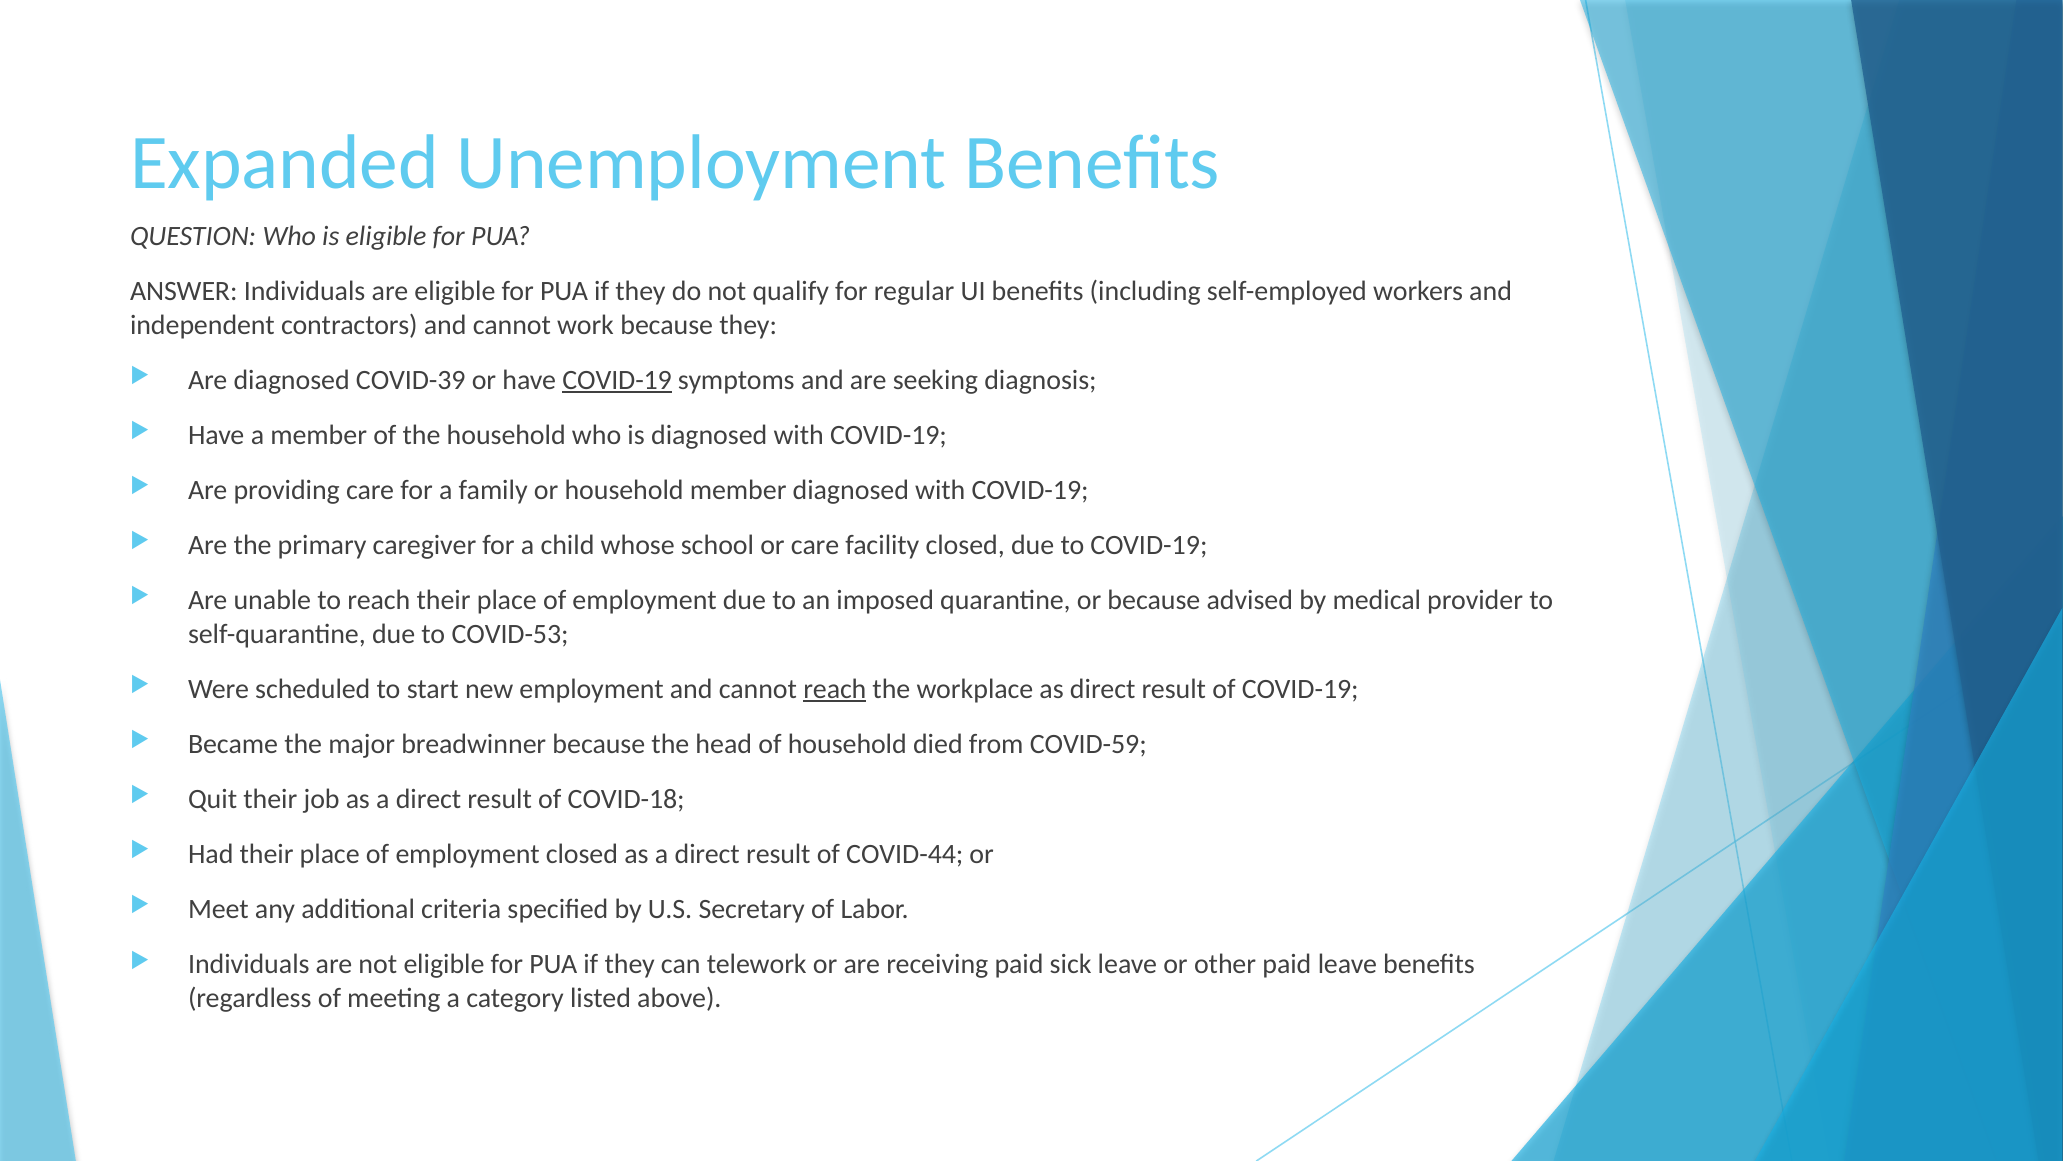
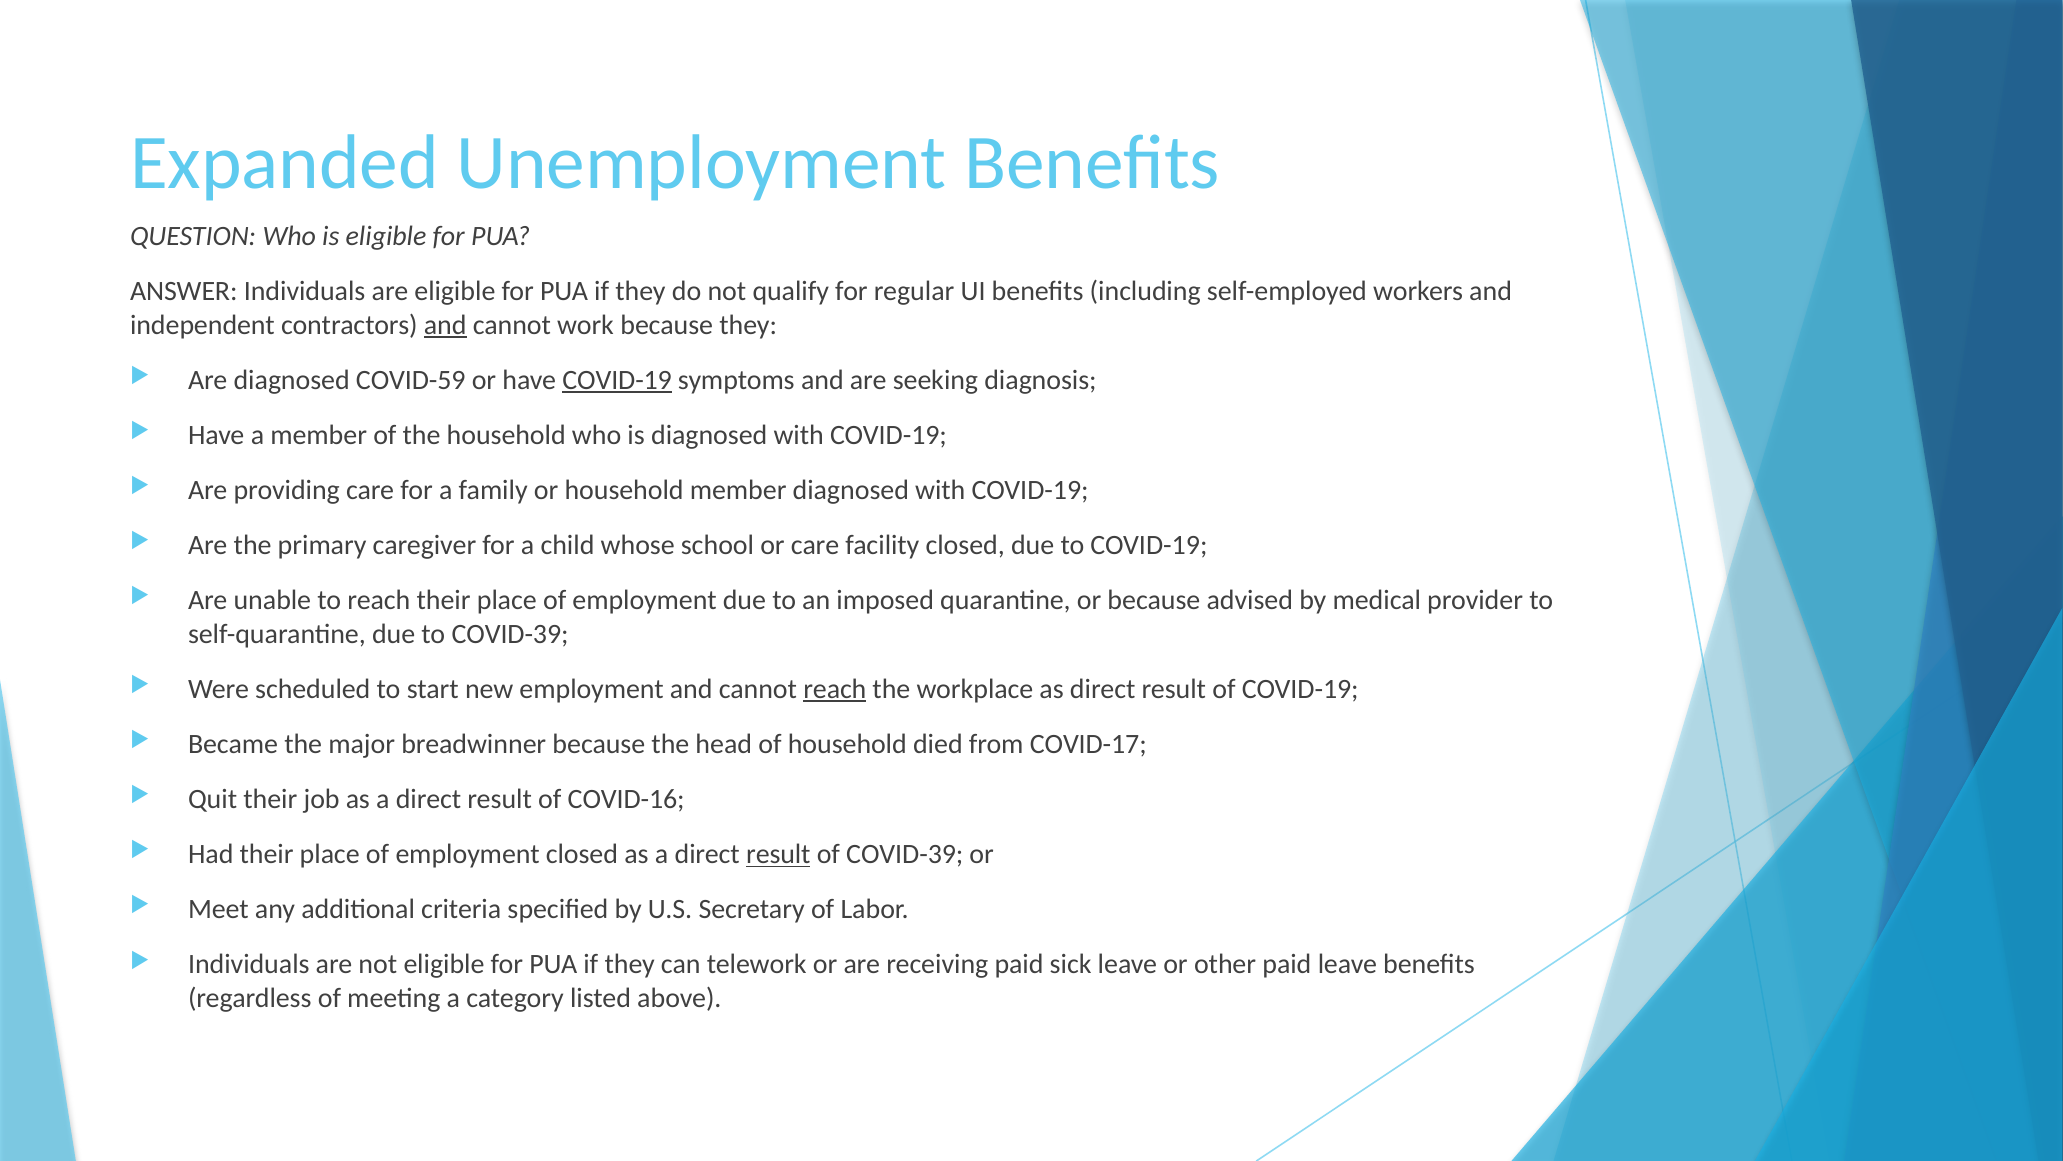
and underline: none -> present (445, 325)
COVID-39: COVID-39 -> COVID-59 (411, 380)
to COVID-53: COVID-53 -> COVID-39 (510, 634)
COVID-59: COVID-59 -> COVID-17 (1088, 744)
COVID-18: COVID-18 -> COVID-16 (626, 799)
result underline: none -> present (778, 854)
of COVID-44: COVID-44 -> COVID-39 (905, 854)
